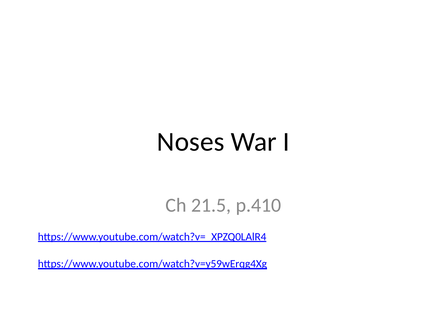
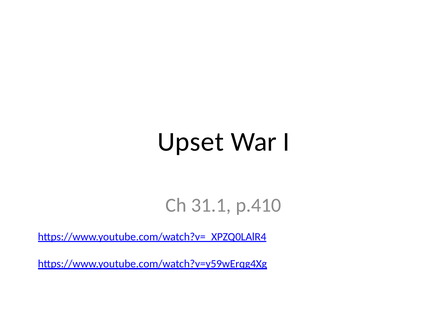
Noses: Noses -> Upset (191, 142)
21.5: 21.5 -> 31.1 (211, 206)
